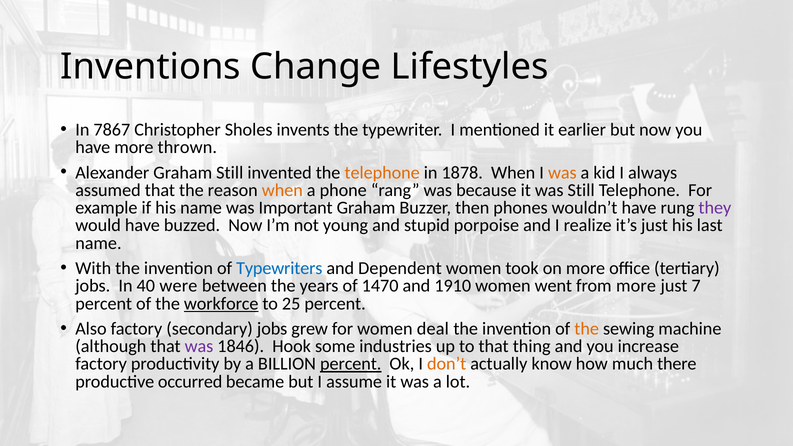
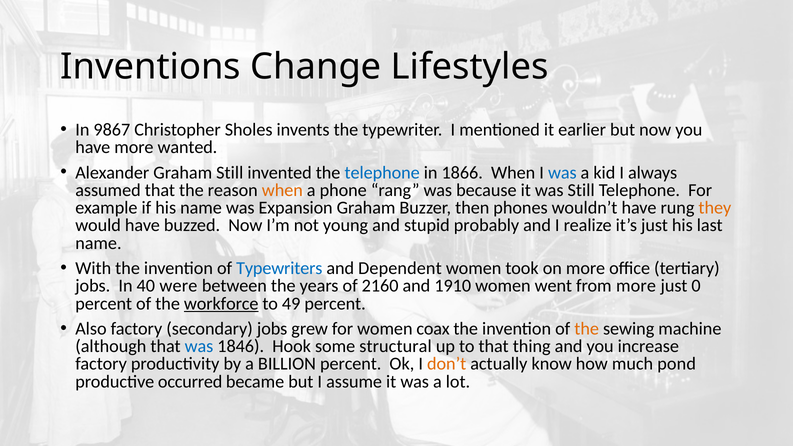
7867: 7867 -> 9867 (112, 130)
thrown: thrown -> wanted (187, 147)
telephone colour: orange -> blue (382, 173)
1878: 1878 -> 1866 (462, 173)
was colour: orange -> blue (562, 173)
Important: Important -> Expansion (296, 208)
they colour: purple -> orange (715, 208)
porpoise: porpoise -> probably (486, 226)
1470: 1470 -> 2160 (380, 286)
7: 7 -> 0 (696, 286)
25: 25 -> 49 (291, 304)
deal: deal -> coax (433, 329)
was colour: purple -> blue (199, 346)
industries: industries -> structural (396, 346)
percent underline: present -> none (351, 364)
there: there -> pond (677, 364)
